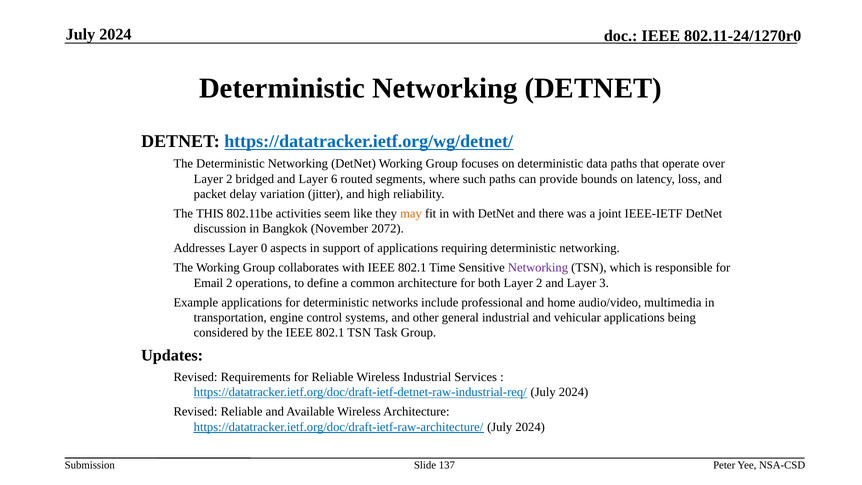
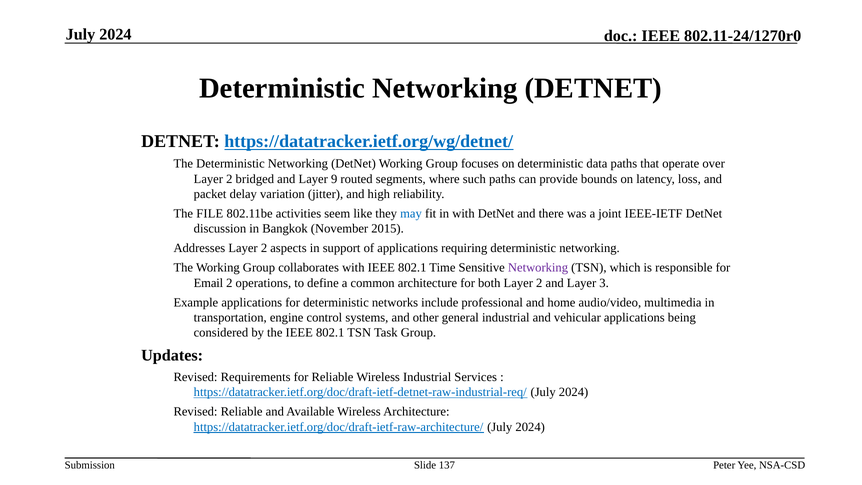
6: 6 -> 9 (334, 179)
THIS: THIS -> FILE (210, 214)
may colour: orange -> blue (411, 214)
2072: 2072 -> 2015 (388, 229)
Addresses Layer 0: 0 -> 2 (264, 248)
